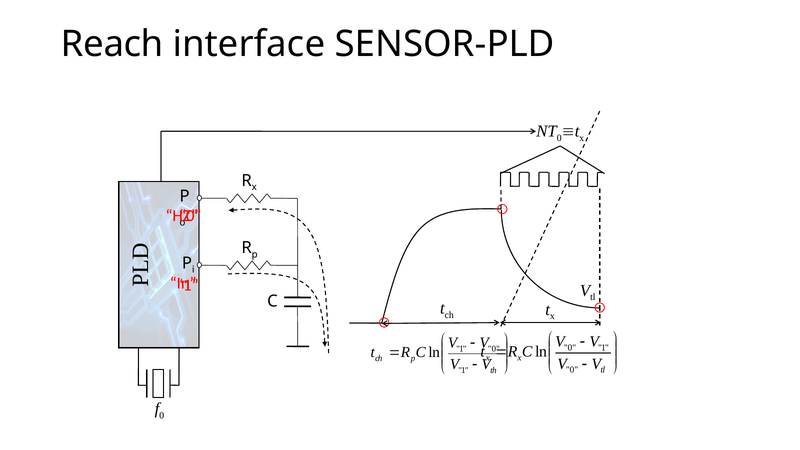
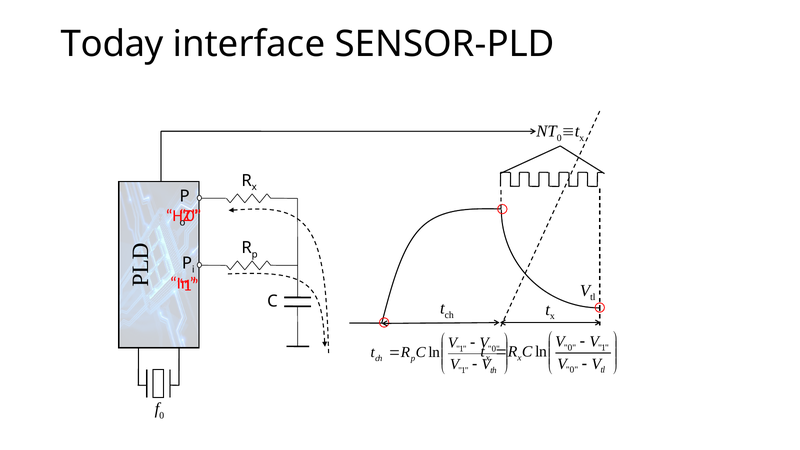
Reach: Reach -> Today (112, 44)
